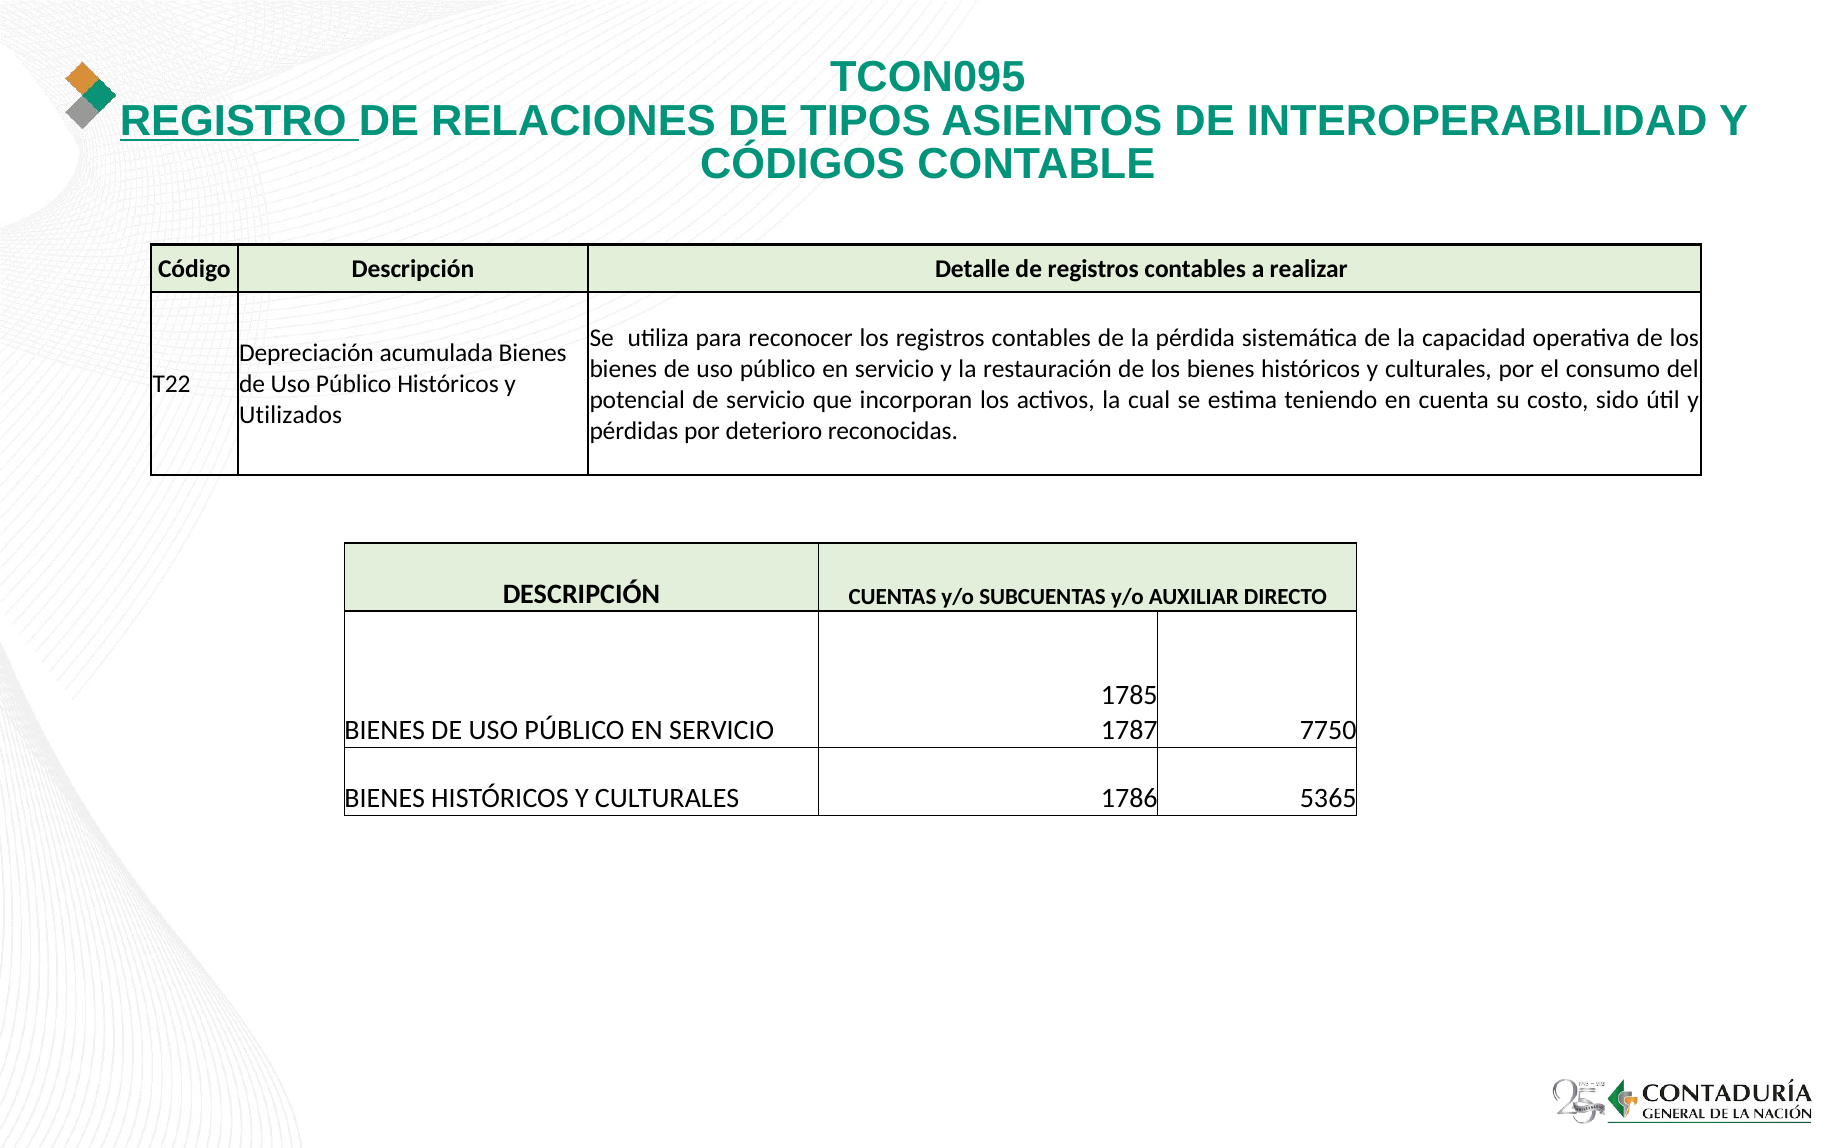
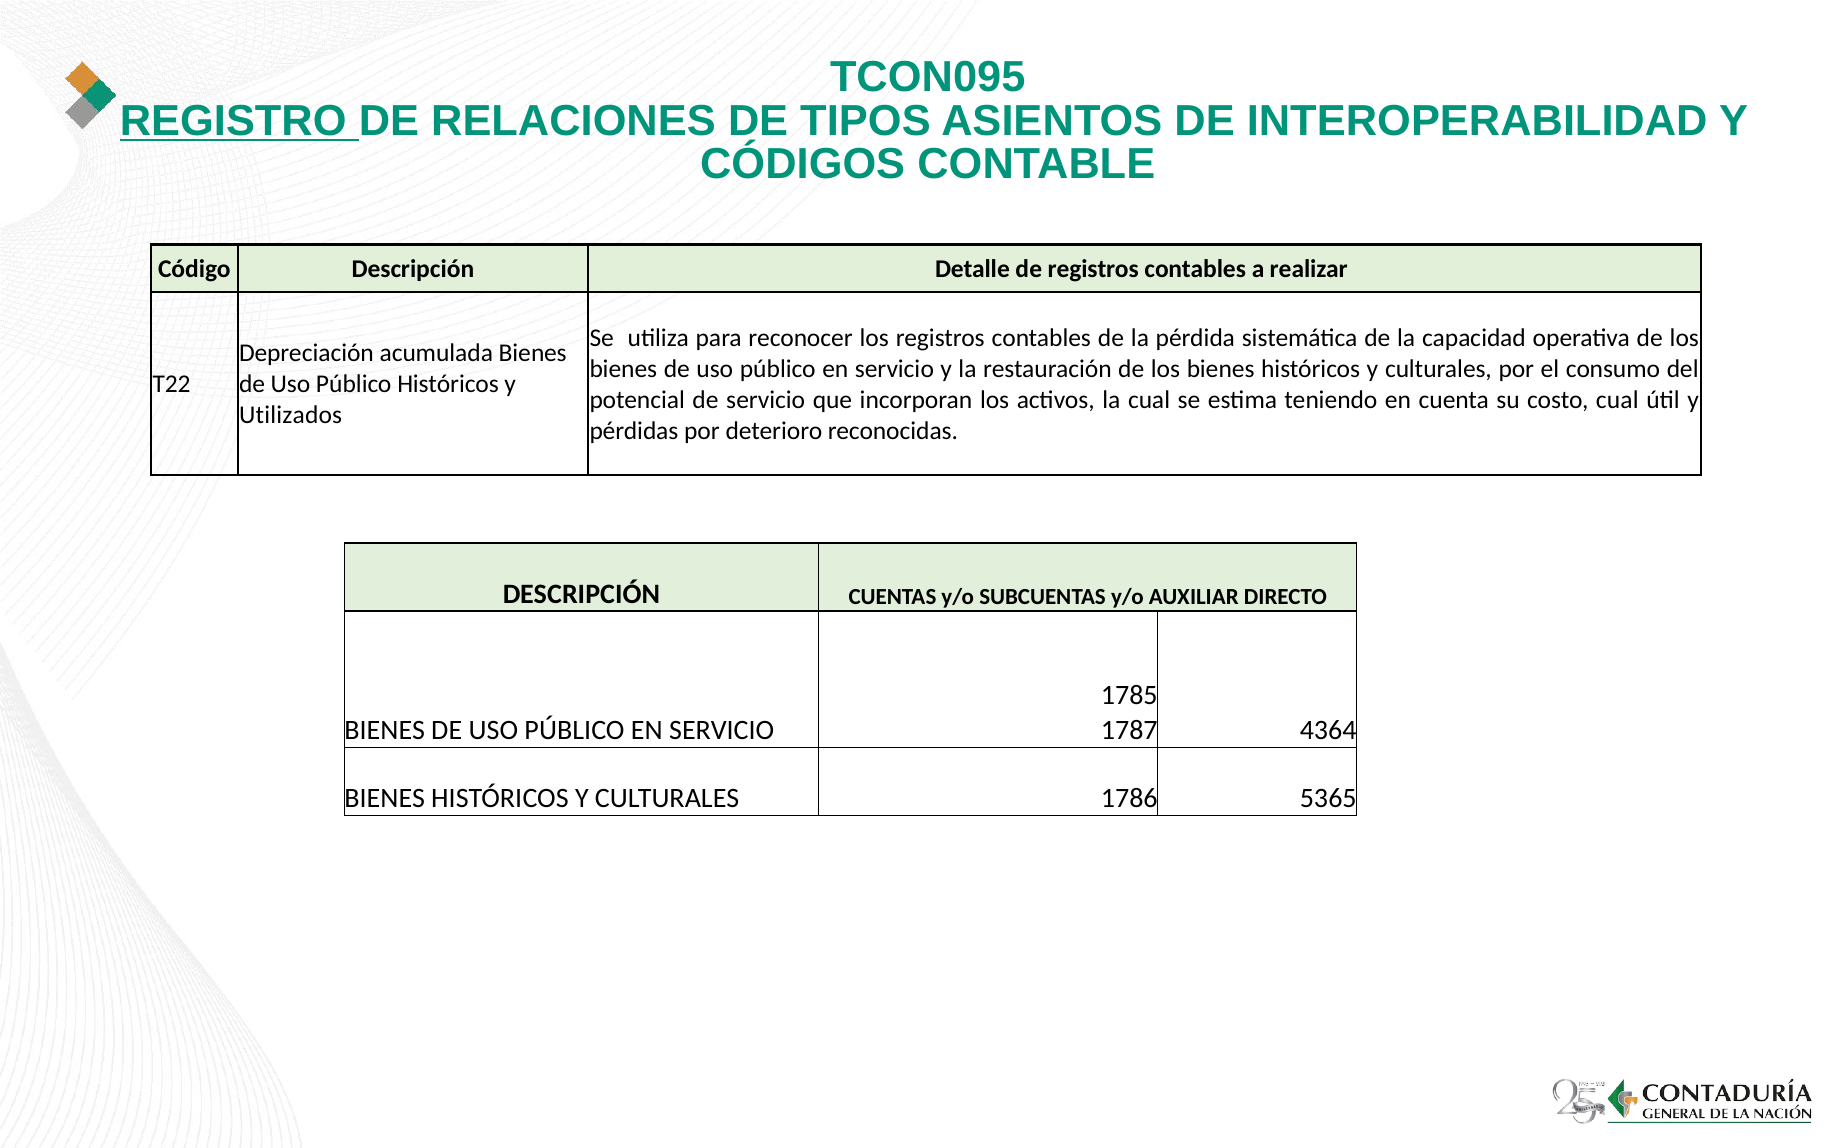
costo sido: sido -> cual (1617, 400)
7750: 7750 -> 4364 (1328, 730)
